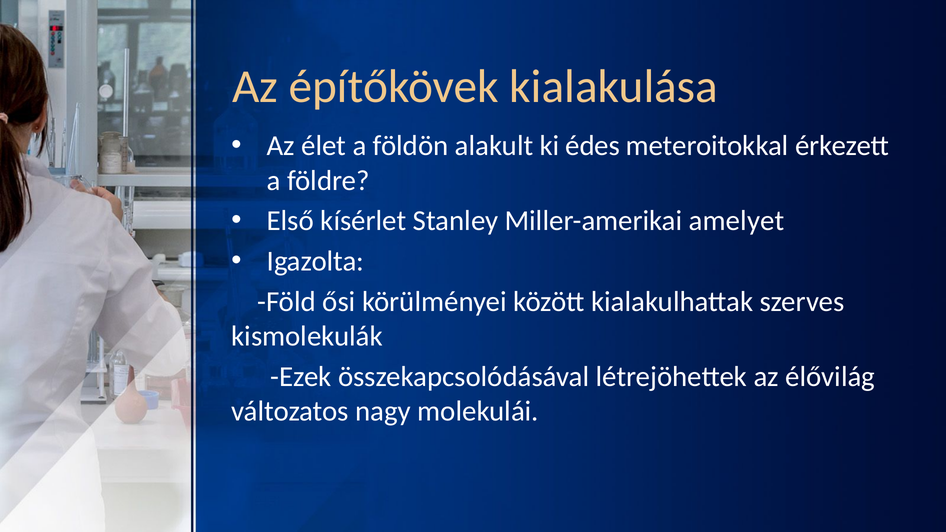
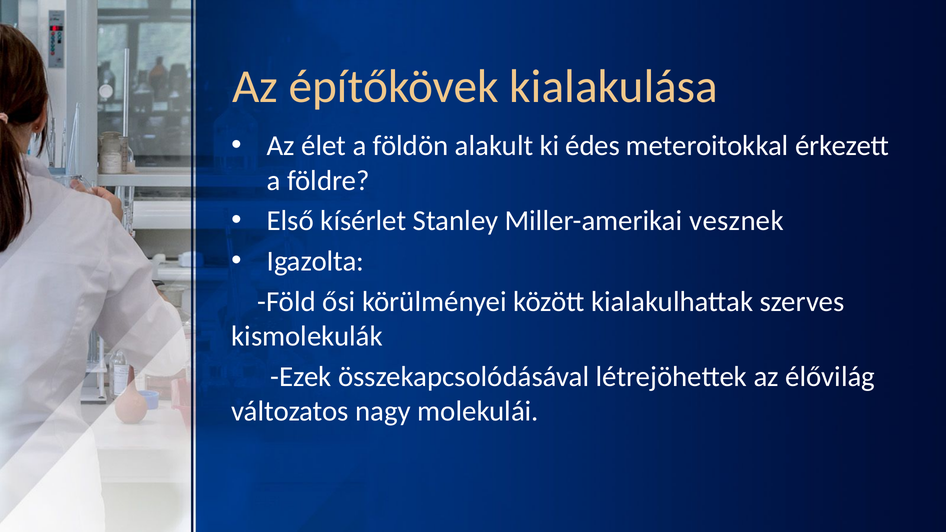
amelyet: amelyet -> vesznek (737, 221)
